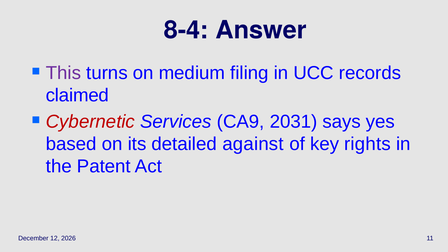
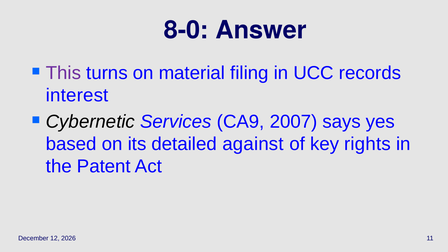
8‑4: 8‑4 -> 8‑0 (186, 30)
medium: medium -> material (192, 73)
claimed: claimed -> interest (77, 95)
Cybernetic colour: red -> black (90, 122)
2031: 2031 -> 2007 (294, 122)
